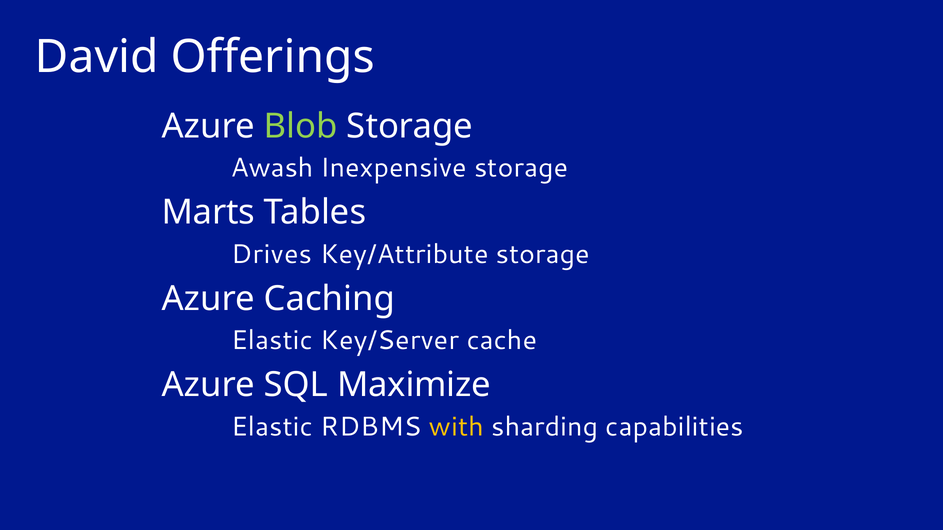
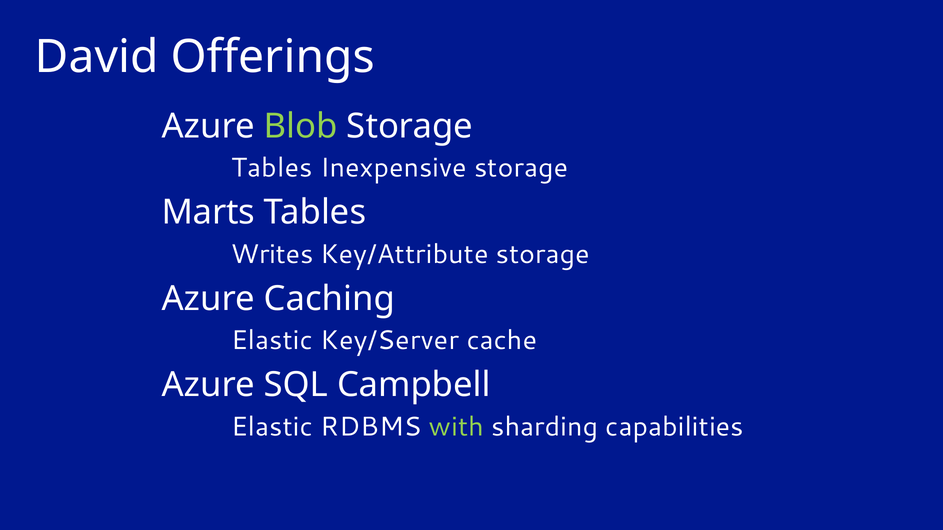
Awash: Awash -> Tables (272, 168)
Drives: Drives -> Writes (272, 254)
Maximize: Maximize -> Campbell (414, 385)
with colour: yellow -> light green (456, 427)
